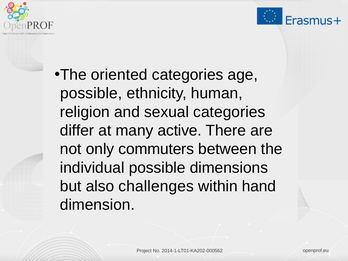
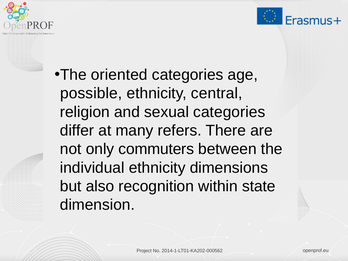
human: human -> central (217, 93)
active: active -> refers (180, 130)
individual possible: possible -> ethnicity (157, 168)
challenges: challenges -> recognition (156, 186)
hand: hand -> state (259, 186)
